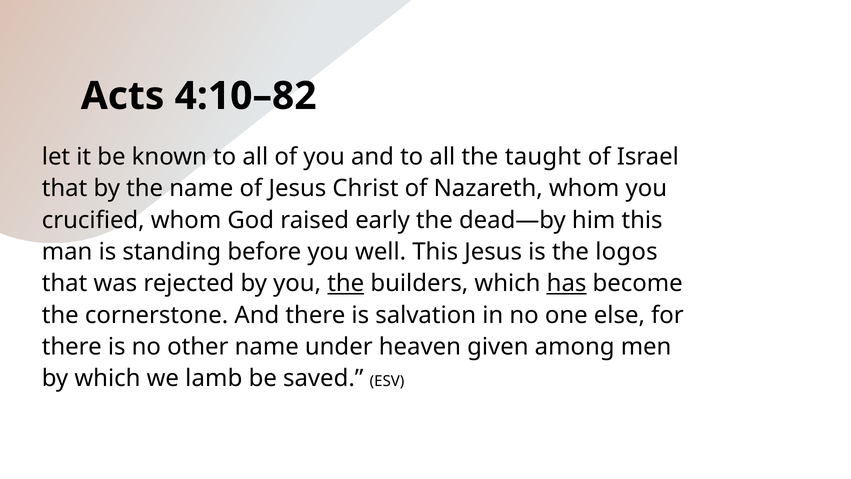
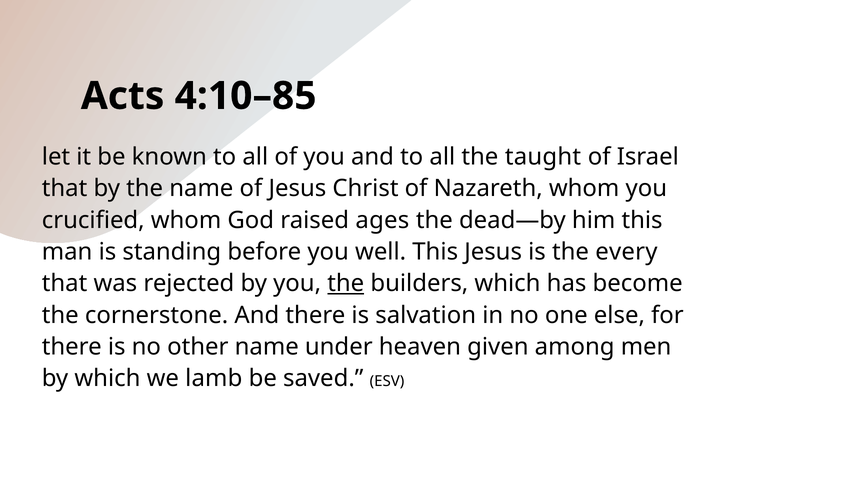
4:10–82: 4:10–82 -> 4:10–85 (246, 96)
early: early -> ages (382, 220)
logos: logos -> every (626, 252)
has underline: present -> none (567, 283)
